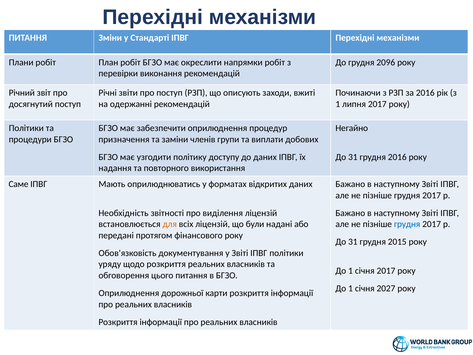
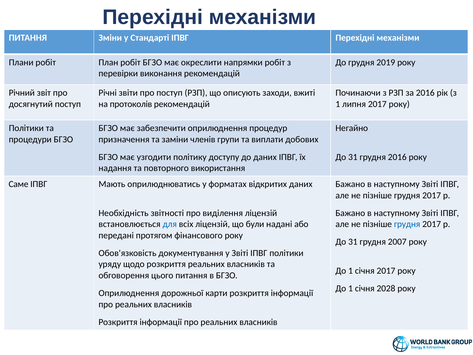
2096: 2096 -> 2019 (386, 62)
одержанні: одержанні -> протоколів (131, 104)
для colour: orange -> blue (170, 224)
2015: 2015 -> 2007 (397, 242)
2027: 2027 -> 2028 (386, 288)
